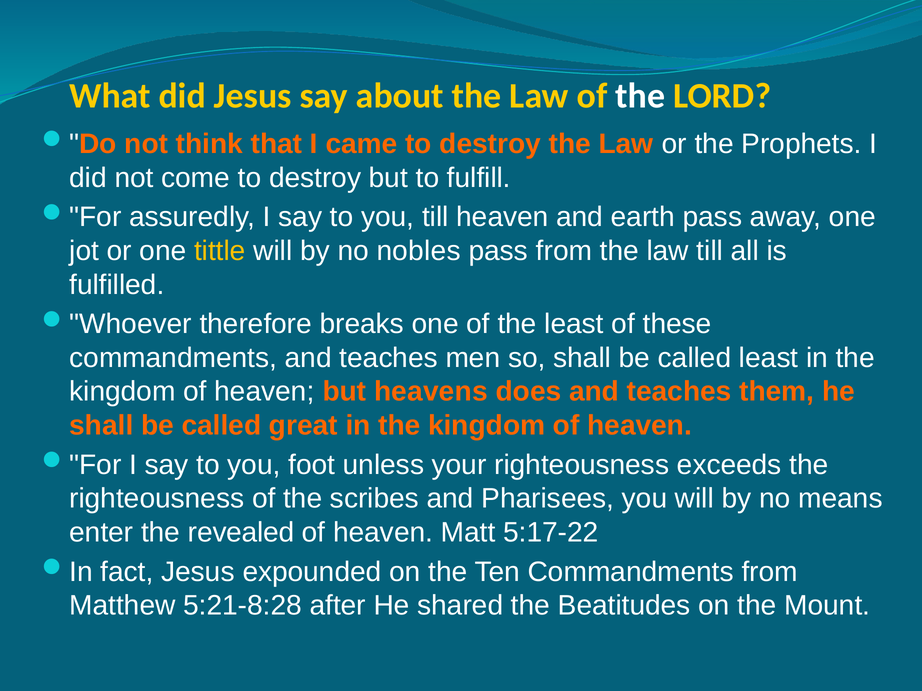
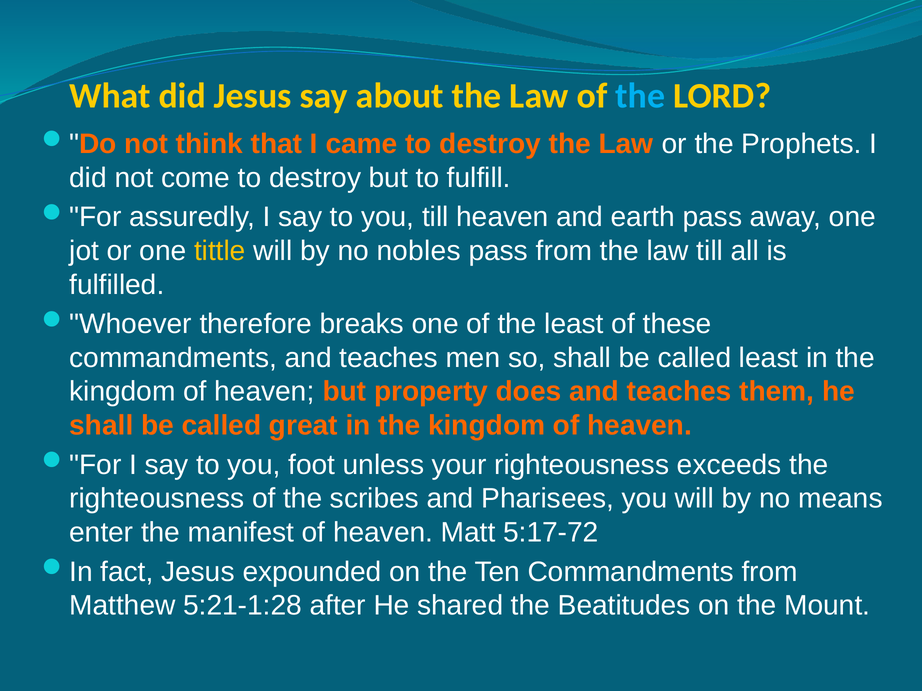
the colour: white -> light blue (640, 96)
heavens: heavens -> property (431, 392)
revealed: revealed -> manifest (241, 533)
5:17-22: 5:17-22 -> 5:17-72 (551, 533)
5:21-8:28: 5:21-8:28 -> 5:21-1:28 (243, 606)
